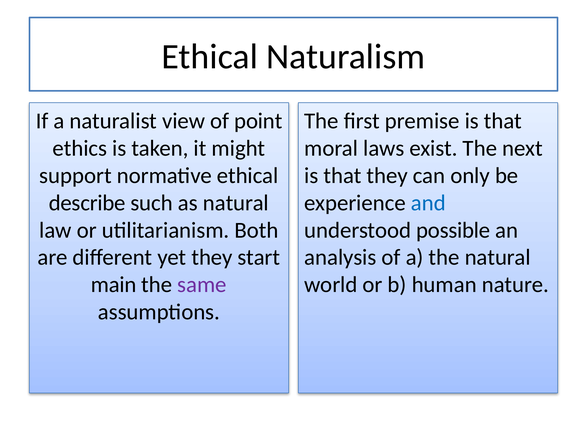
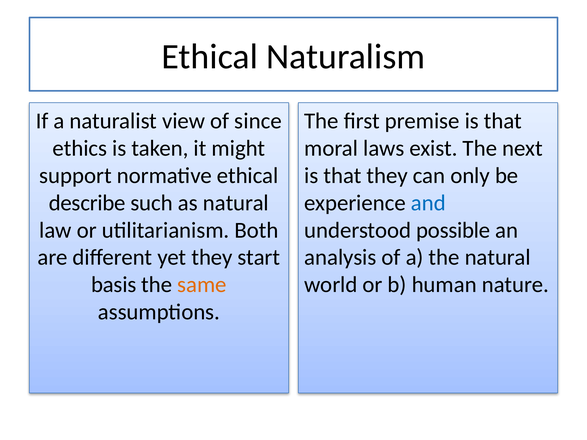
point: point -> since (258, 121)
main: main -> basis (114, 285)
same colour: purple -> orange (202, 285)
